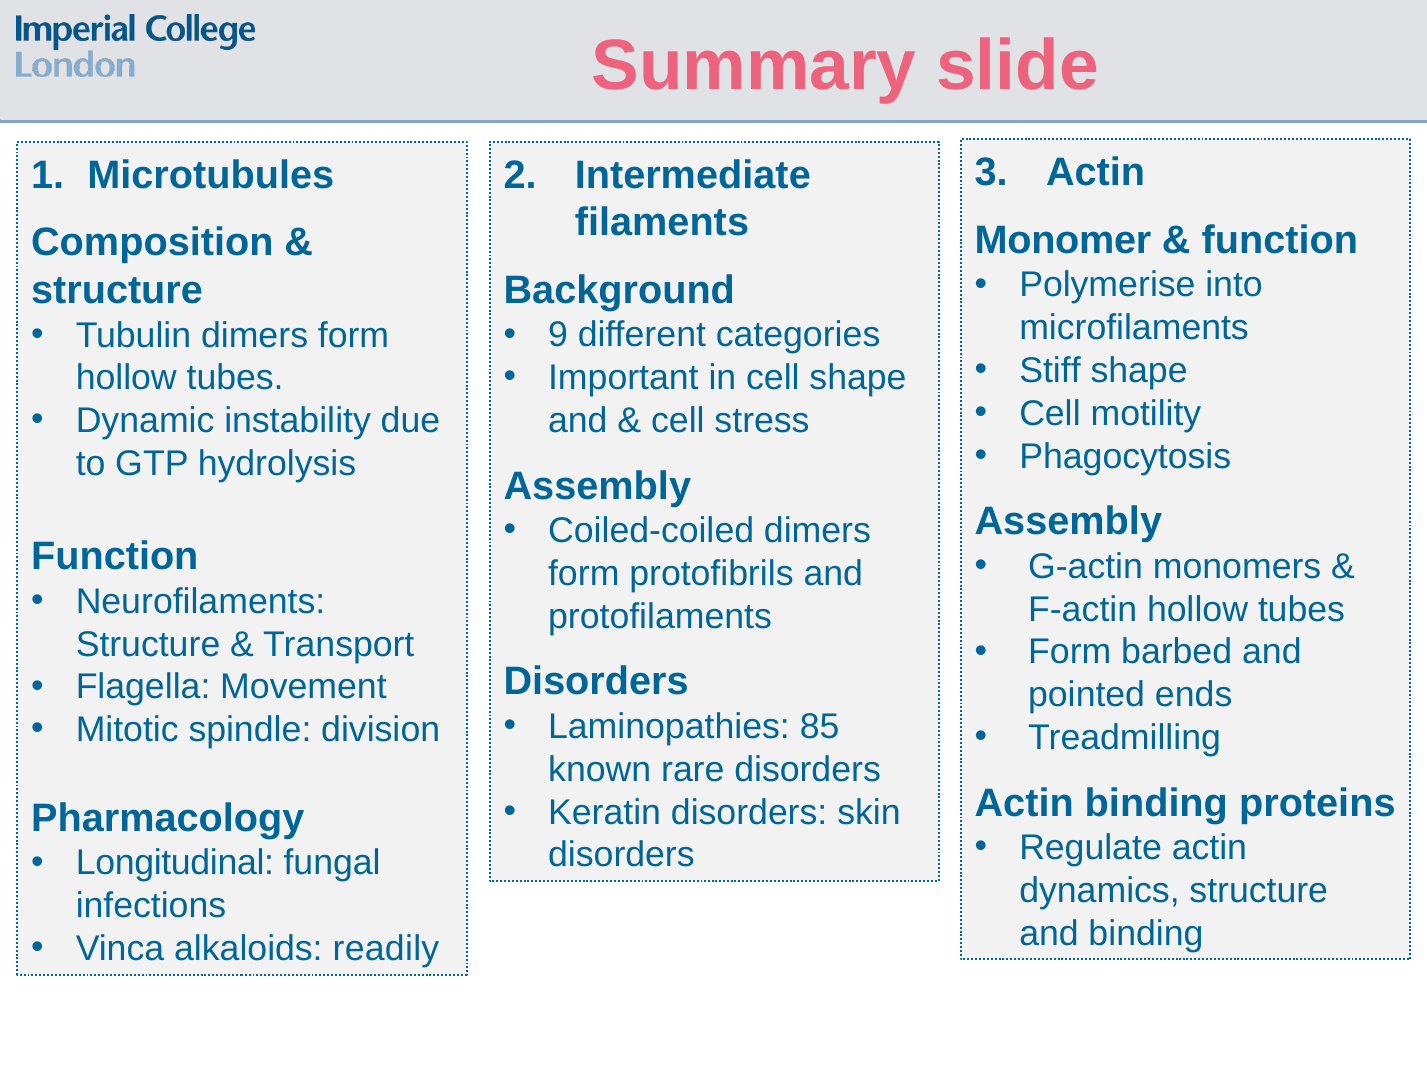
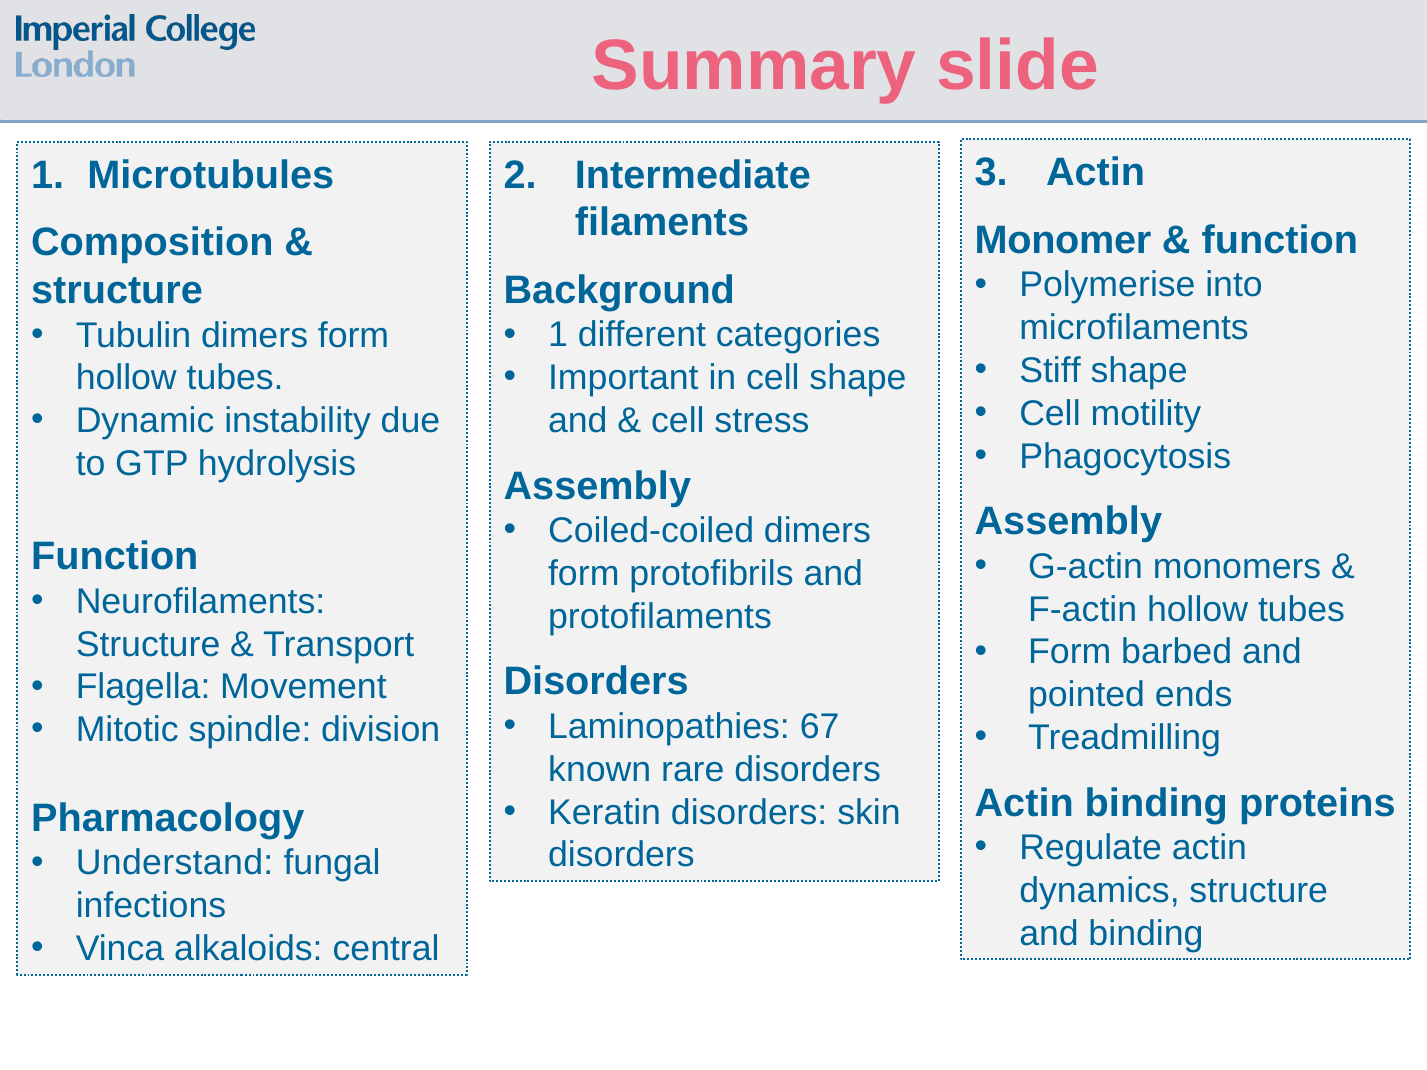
9: 9 -> 1 (558, 335)
85: 85 -> 67 (820, 727)
Longitudinal: Longitudinal -> Understand (175, 863)
readily: readily -> central (386, 949)
